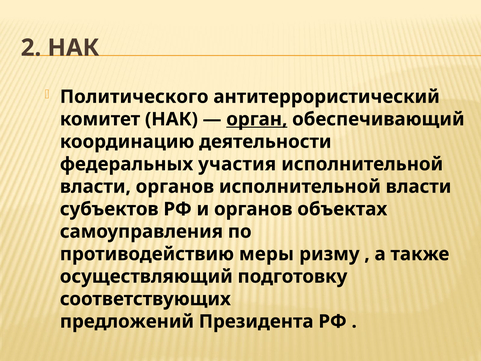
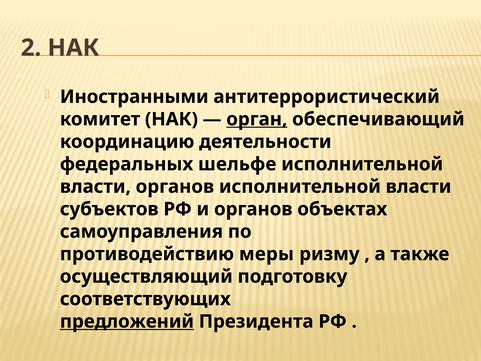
Политического: Политического -> Иностранными (134, 97)
участия: участия -> шельфе (237, 164)
предложений underline: none -> present (127, 321)
